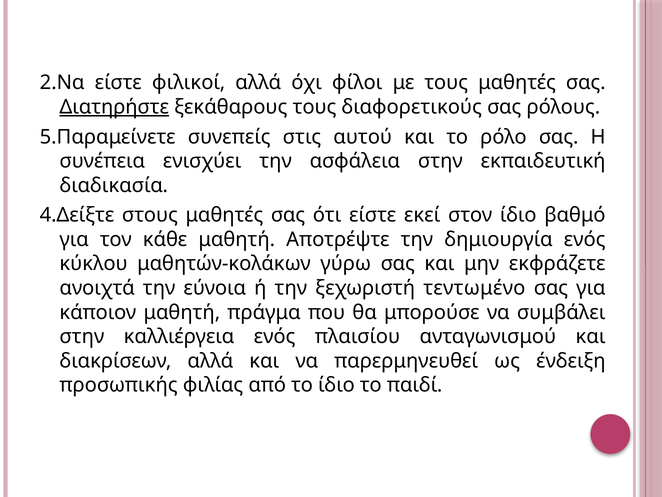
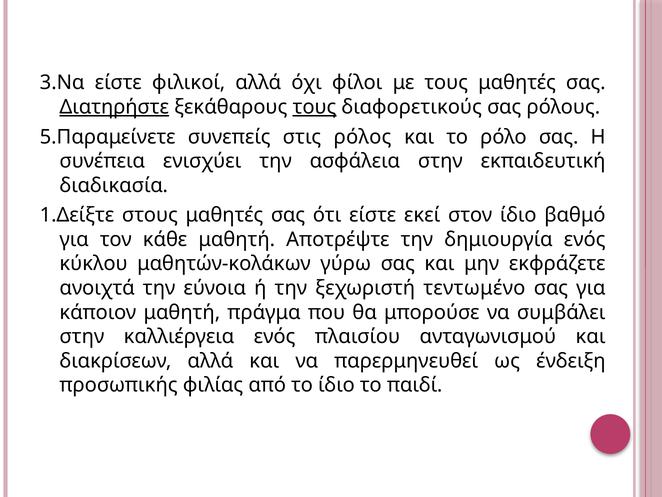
2.Να: 2.Να -> 3.Να (62, 83)
τους underline: none -> present (315, 107)
αυτού: αυτού -> ρόλος (363, 137)
4.Δείξτε: 4.Δείξτε -> 1.Δείξτε (77, 215)
